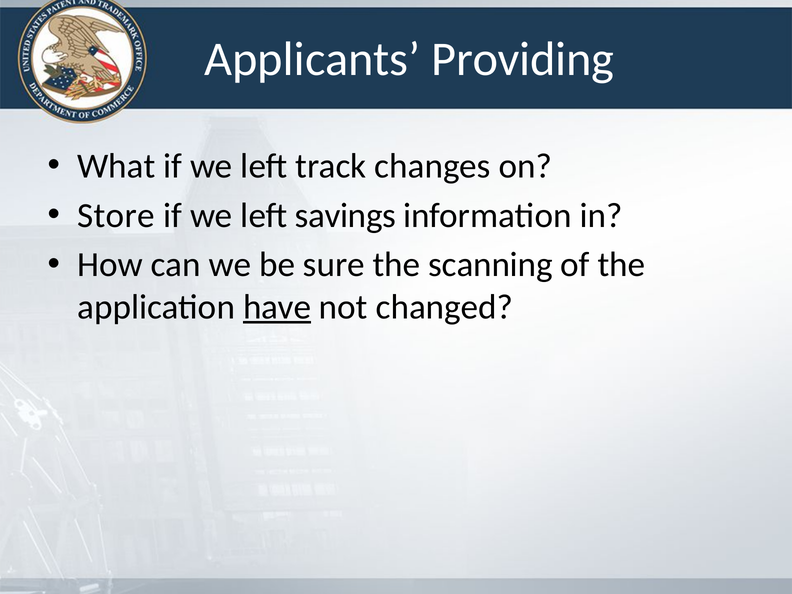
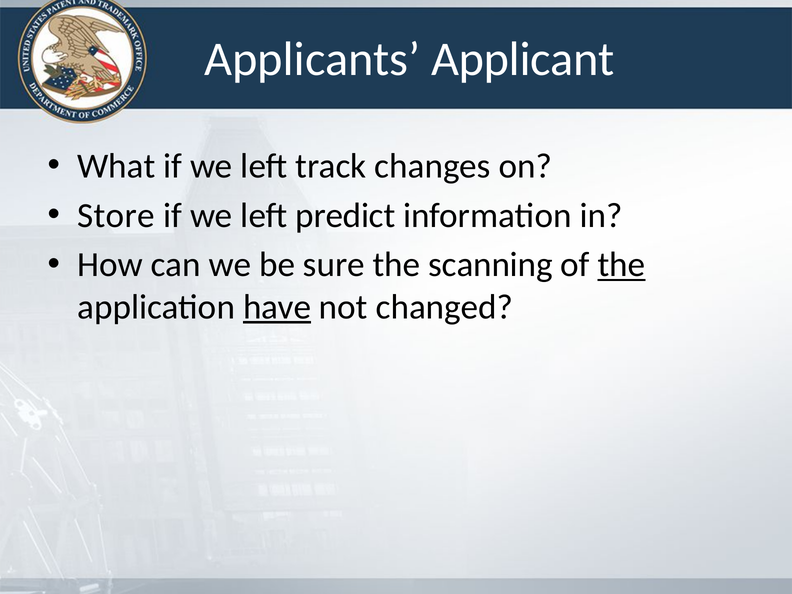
Providing: Providing -> Applicant (523, 59)
savings: savings -> predict (345, 216)
the underline: none -> present (622, 265)
